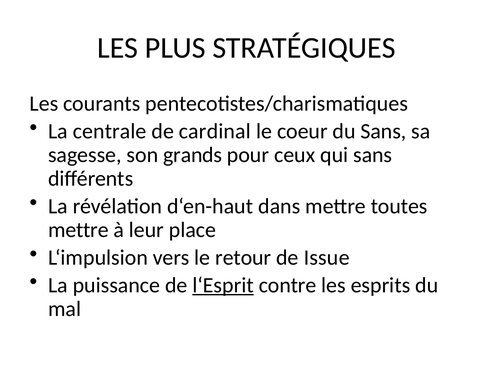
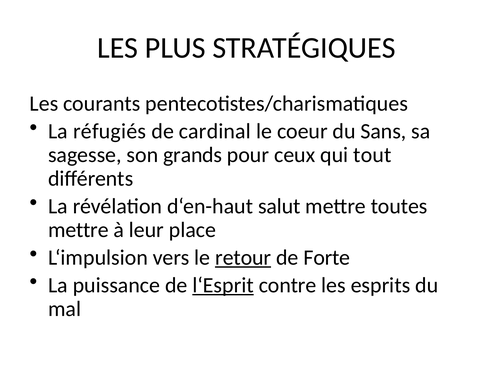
centrale: centrale -> réfugiés (110, 131)
qui sans: sans -> tout (372, 155)
dans: dans -> salut (279, 206)
retour underline: none -> present (243, 257)
Issue: Issue -> Forte (327, 257)
